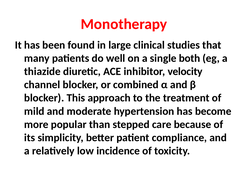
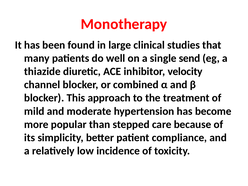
both: both -> send (190, 58)
